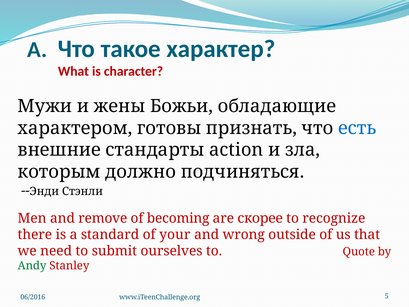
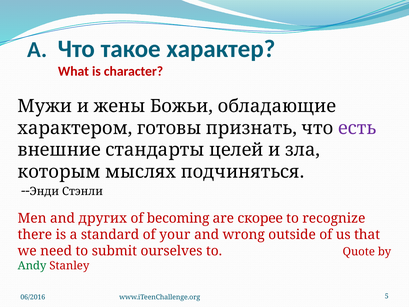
есть colour: blue -> purple (357, 128)
action: action -> целей (236, 150)
должно: должно -> мыслях (141, 172)
remove: remove -> других (103, 218)
